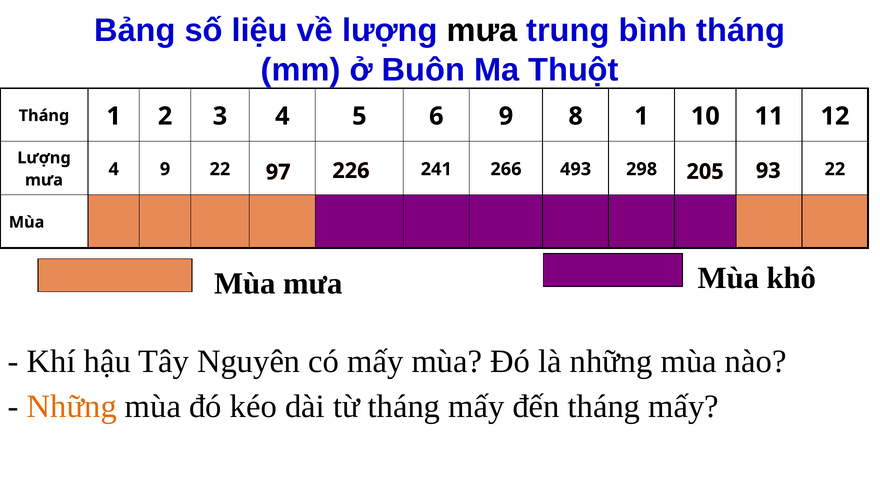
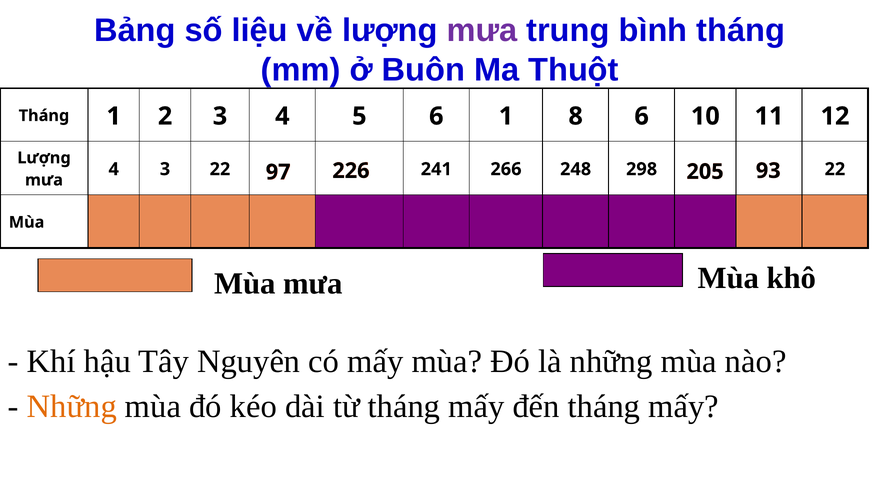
mưa colour: black -> purple (482, 31)
6 9: 9 -> 1 (506, 116)
8 1: 1 -> 6 (642, 116)
4 9: 9 -> 3 (165, 169)
493: 493 -> 248 (576, 169)
